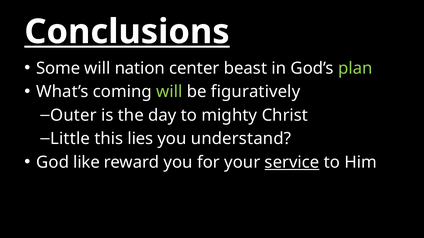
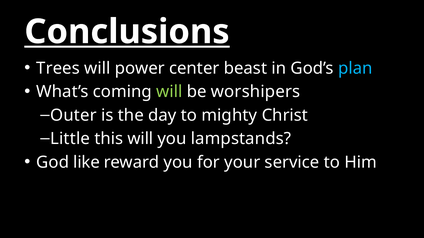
Some: Some -> Trees (58, 68)
nation: nation -> power (140, 68)
plan colour: light green -> light blue (355, 68)
figuratively: figuratively -> worshipers (256, 92)
this lies: lies -> will (140, 139)
understand: understand -> lampstands (241, 139)
service underline: present -> none (292, 162)
